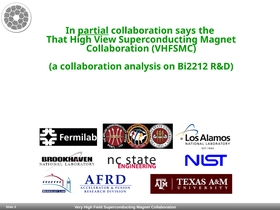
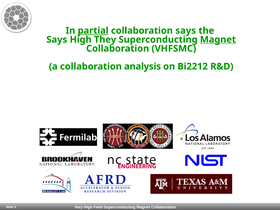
That: That -> Says (57, 40)
View: View -> They (105, 40)
Magnet underline: none -> present (218, 40)
